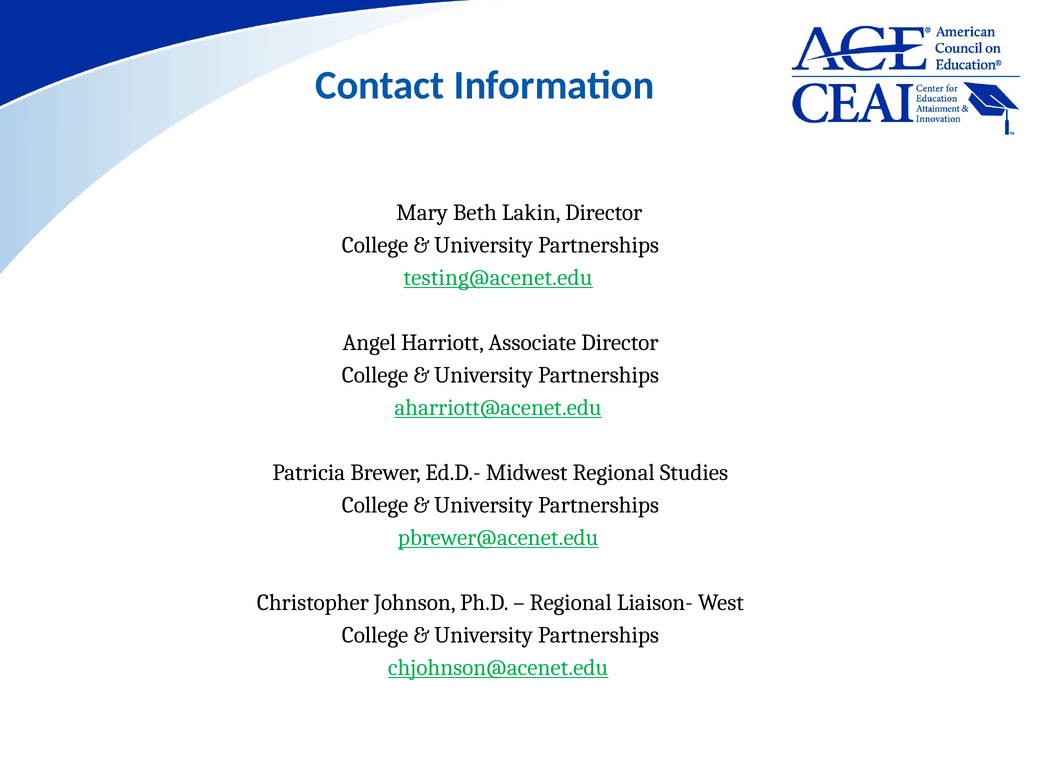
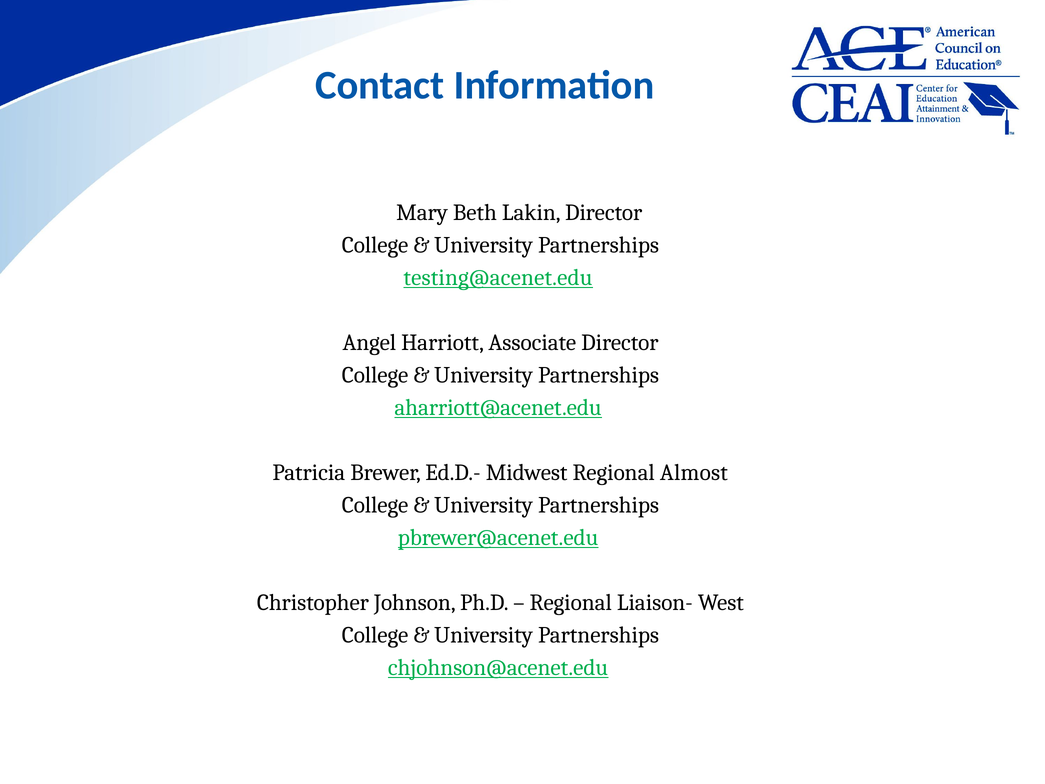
Studies: Studies -> Almost (694, 472)
